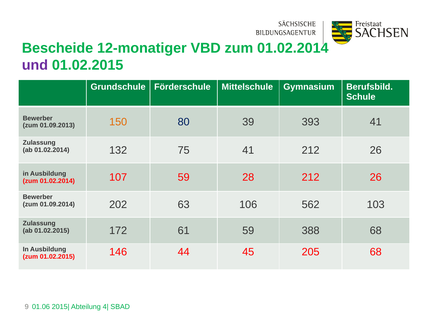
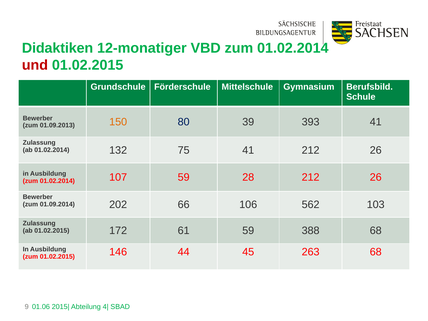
Bescheide: Bescheide -> Didaktiken (58, 48)
und colour: purple -> red (35, 65)
63: 63 -> 66 (184, 205)
205: 205 -> 263 (311, 252)
